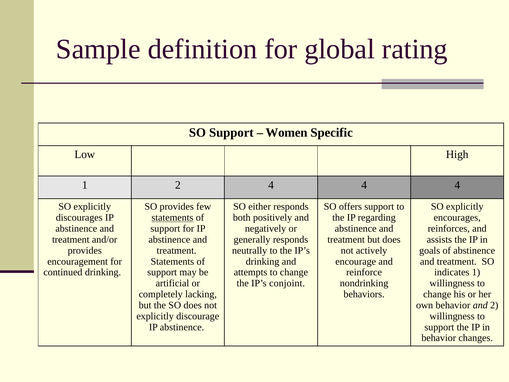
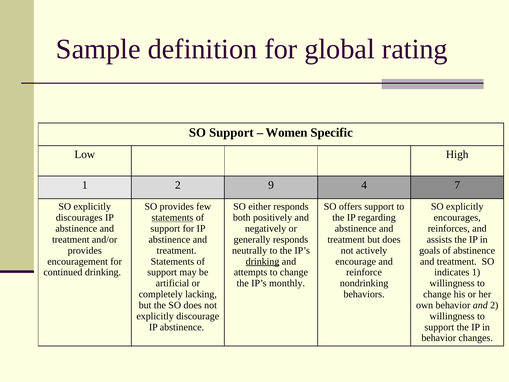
2 4: 4 -> 9 (271, 185)
4: 4 -> 7 (457, 185)
drinking underline: none -> present (263, 261)
conjoint: conjoint -> monthly (287, 283)
